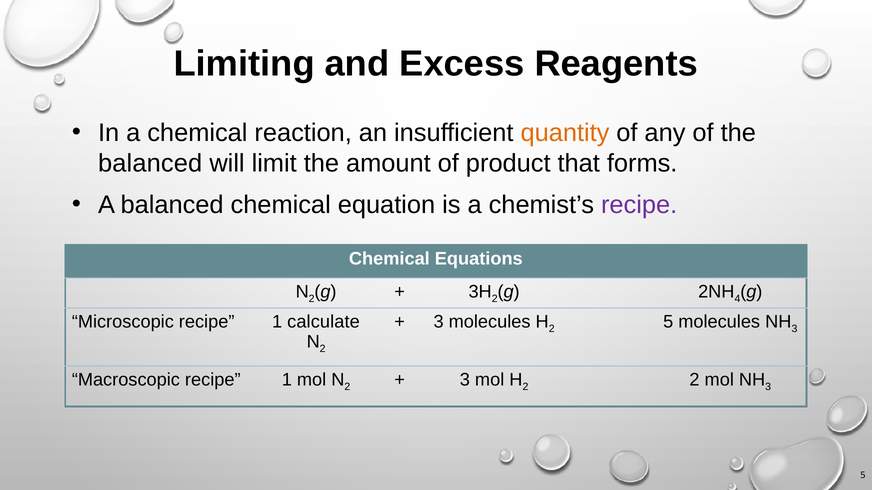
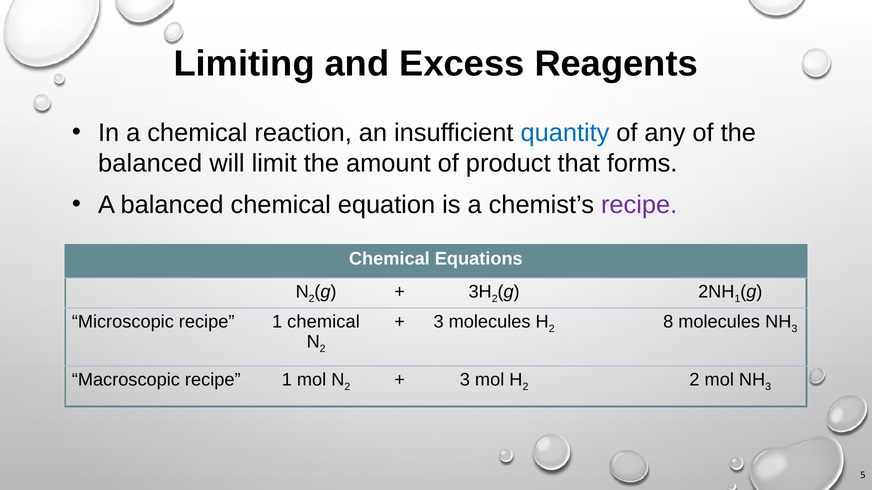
quantity colour: orange -> blue (565, 133)
4: 4 -> 1 (737, 299)
1 calculate: calculate -> chemical (324, 322)
2 5: 5 -> 8 (668, 322)
